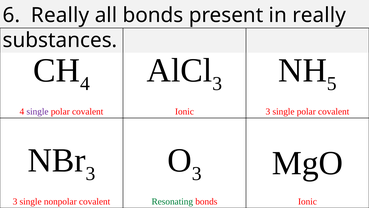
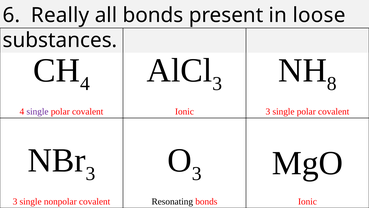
in really: really -> loose (319, 15)
5: 5 -> 8 (332, 84)
Resonating colour: green -> black (172, 201)
